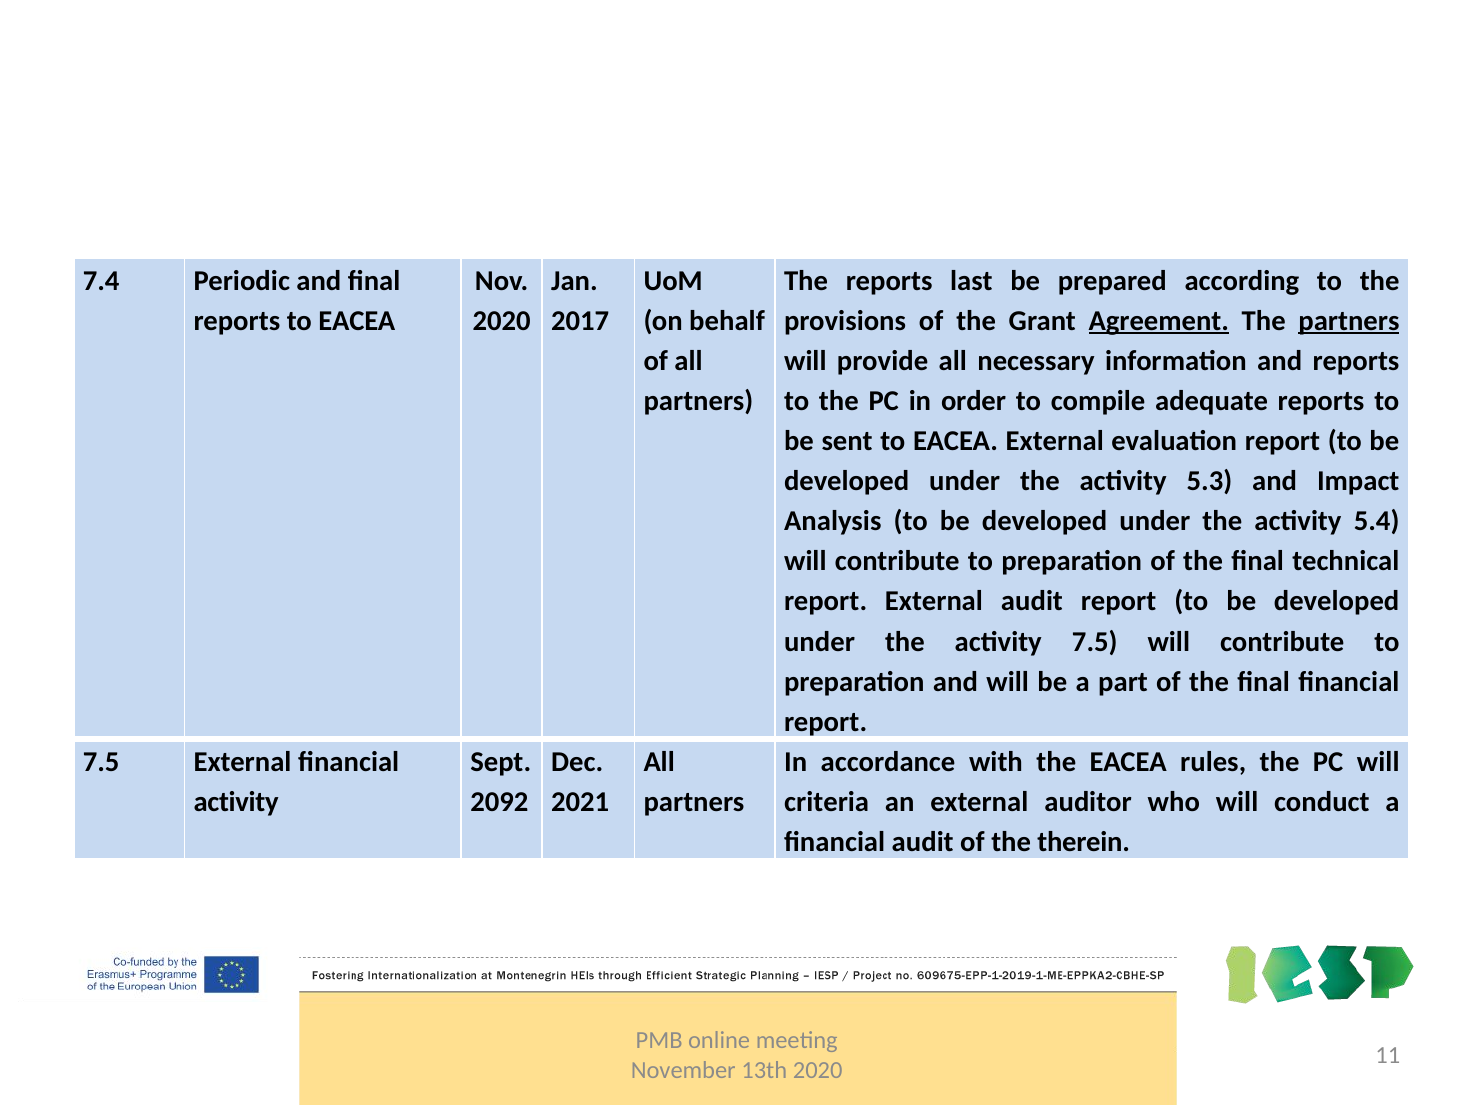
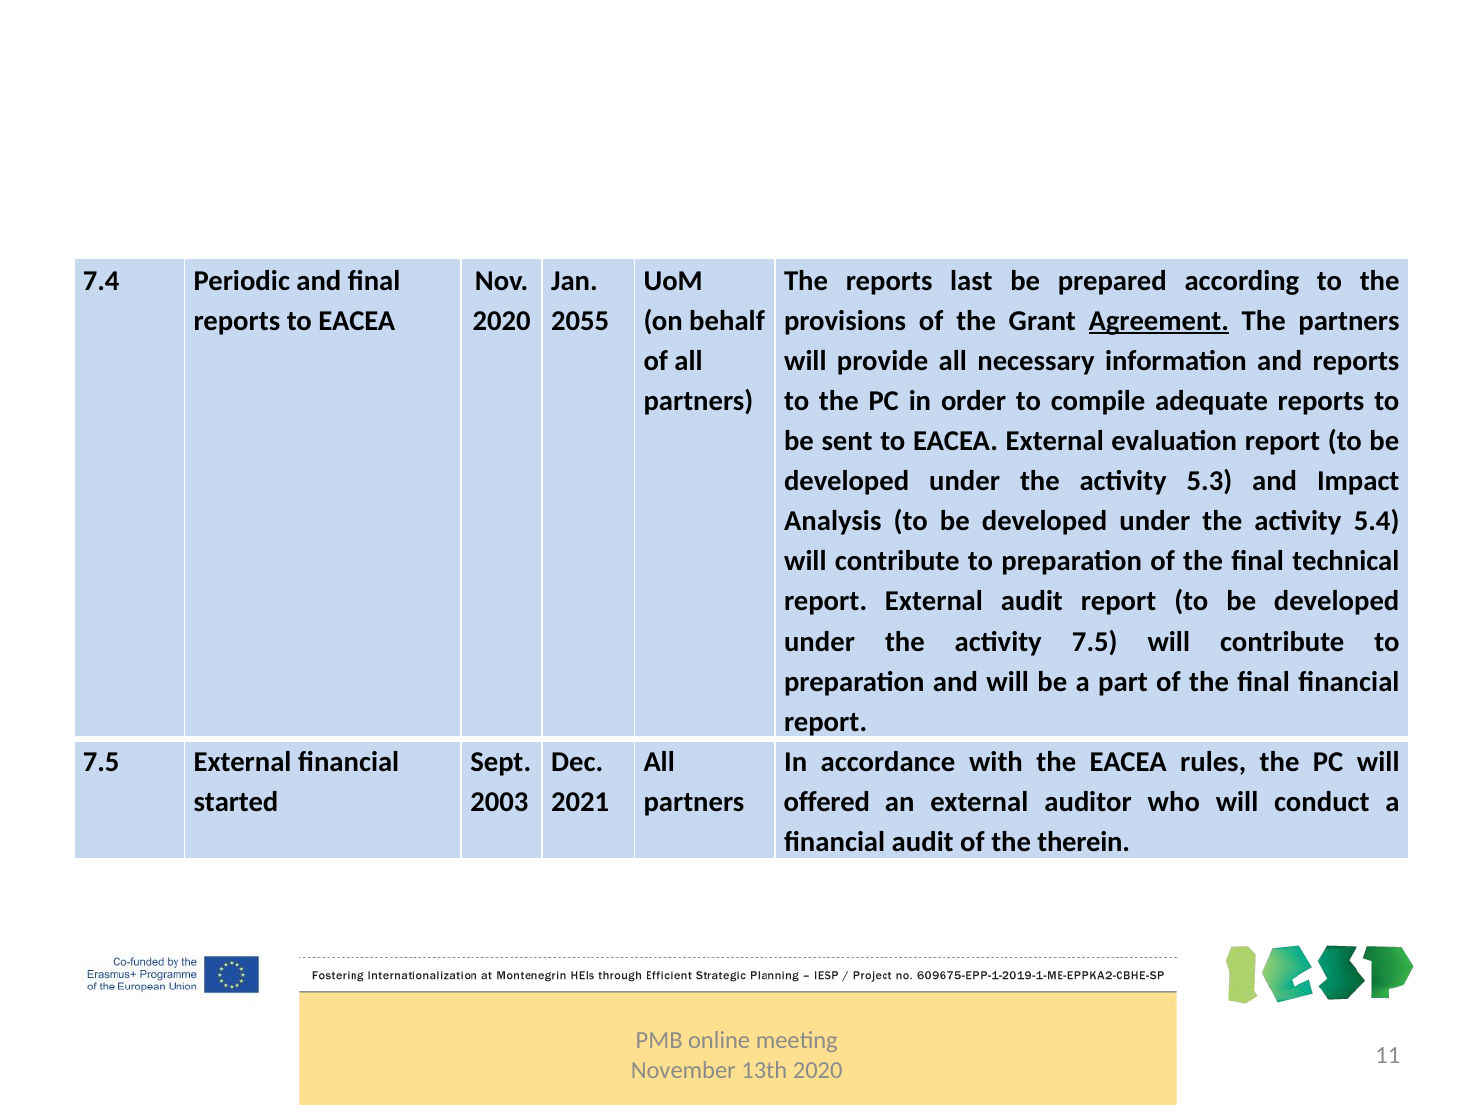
2017: 2017 -> 2055 (580, 321)
partners underline: present -> none (1349, 321)
activity: activity -> started (236, 802)
2092: 2092 -> 2003 (499, 802)
criteria: criteria -> offered (827, 802)
